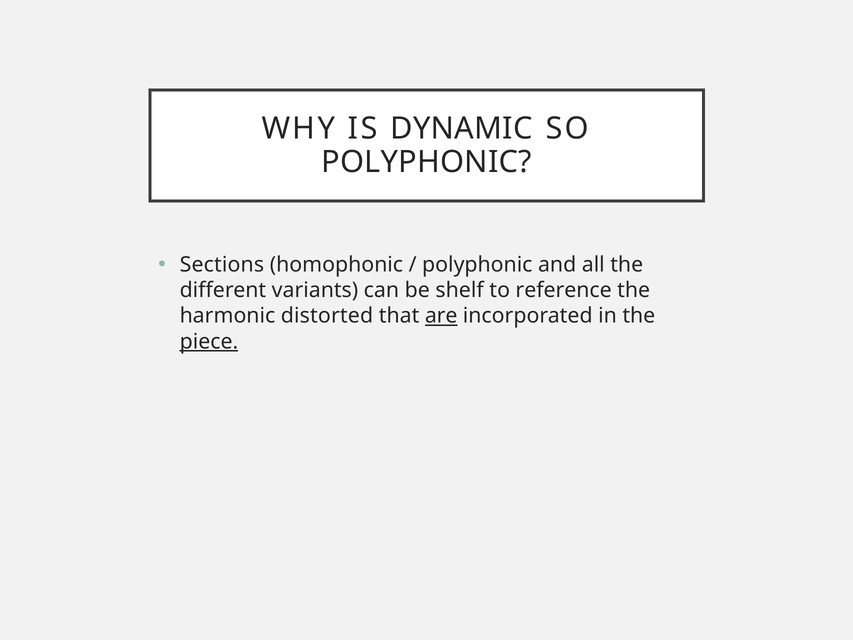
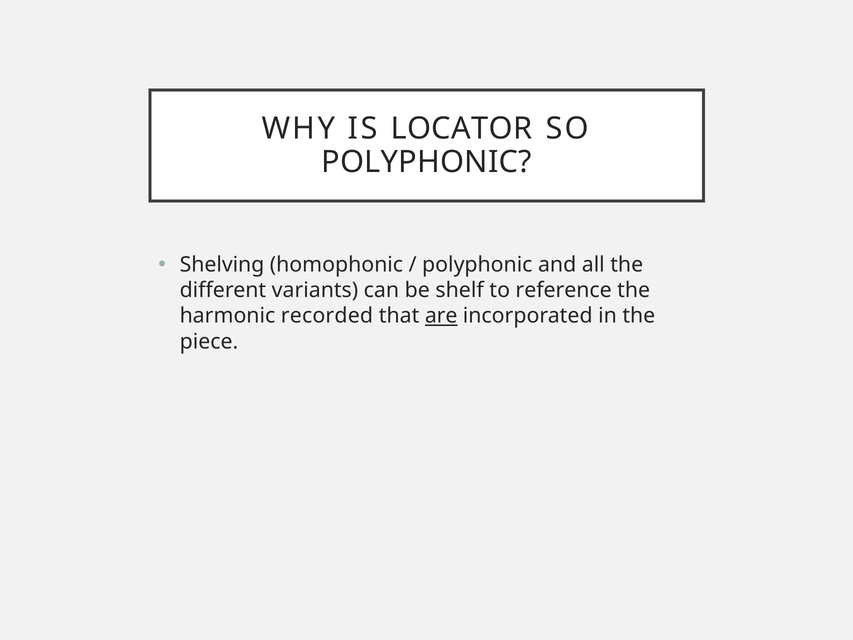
DYNAMIC: DYNAMIC -> LOCATOR (461, 129)
Sections: Sections -> Shelving (222, 265)
distorted: distorted -> recorded (327, 316)
piece underline: present -> none (209, 341)
